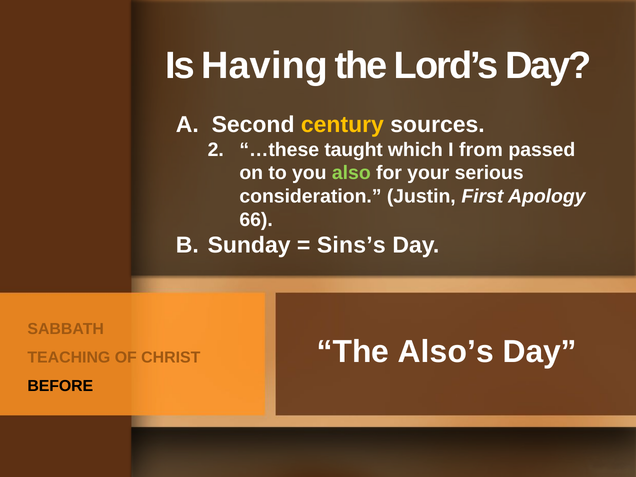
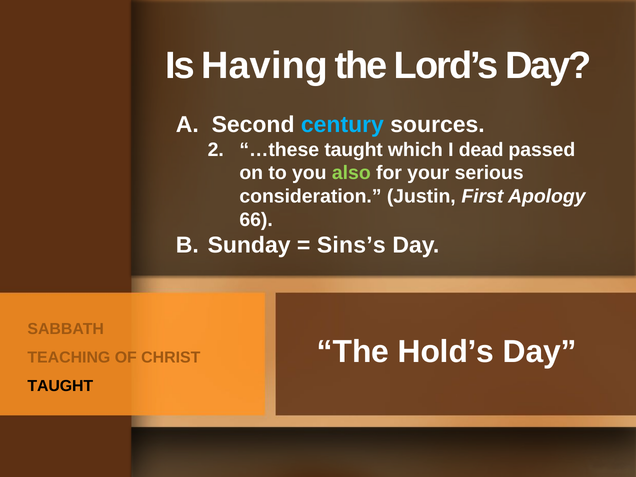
century colour: yellow -> light blue (342, 124)
from: from -> dead (481, 150)
Also’s: Also’s -> Hold’s (446, 352)
BEFORE: BEFORE -> TAUGHT (60, 386)
